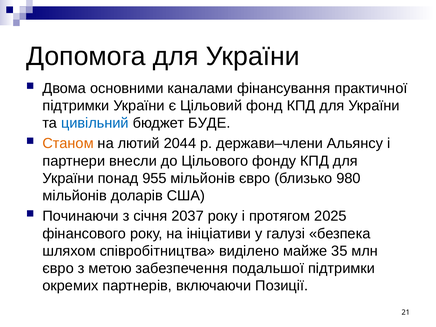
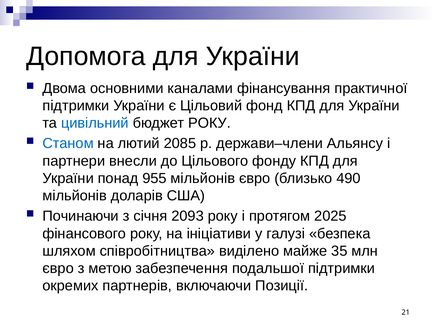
бюджет БУДЕ: БУДЕ -> РОКУ (209, 123)
Станом colour: orange -> blue (68, 143)
2044: 2044 -> 2085 (180, 143)
980: 980 -> 490 (348, 178)
2037: 2037 -> 2093 (188, 216)
